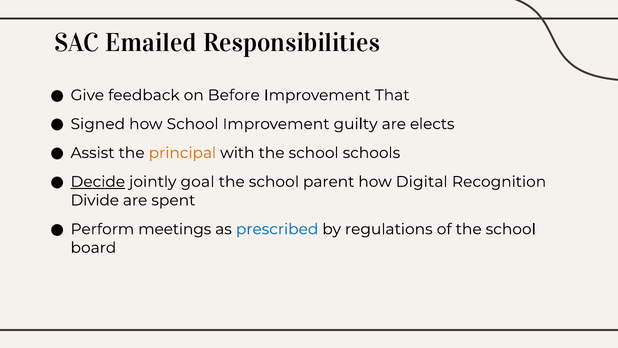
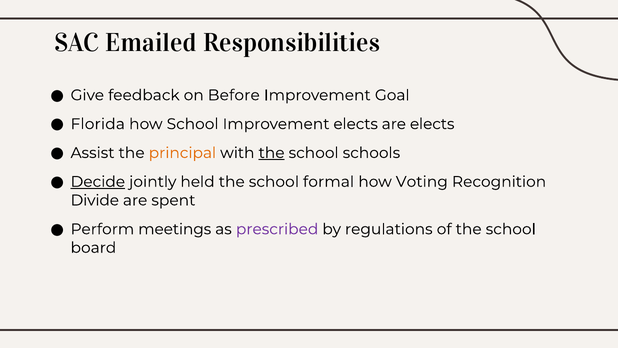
That: That -> Goal (392, 95)
Signed: Signed -> Florida (98, 124)
Improvement guilty: guilty -> elects (356, 124)
the underline: none -> present (272, 153)
goal: goal -> held (198, 182)
parent: parent -> formal (329, 182)
Digital: Digital -> Voting (422, 182)
prescribed colour: blue -> purple (277, 229)
